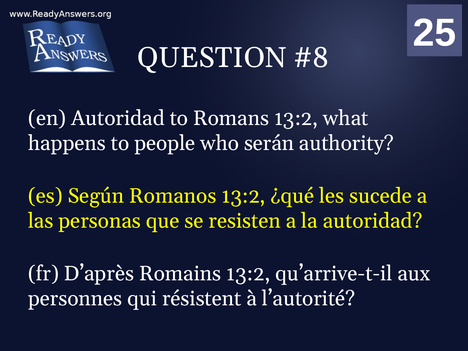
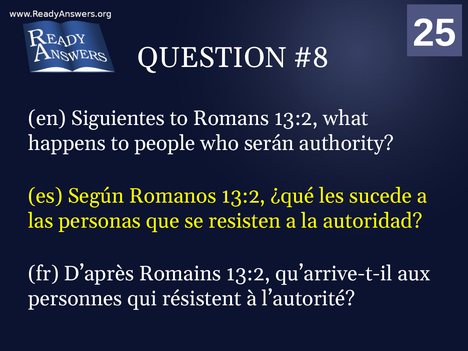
en Autoridad: Autoridad -> Siguientes (118, 118)
